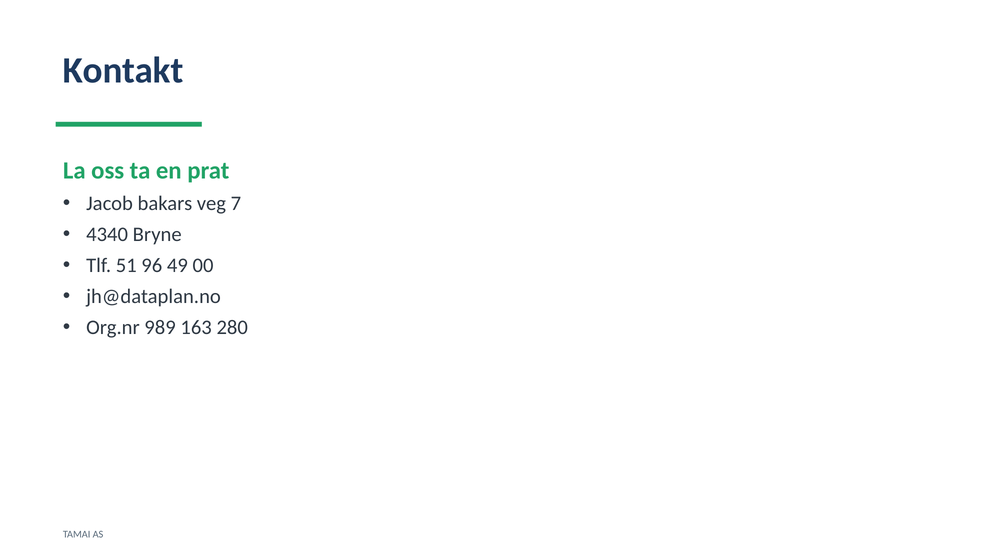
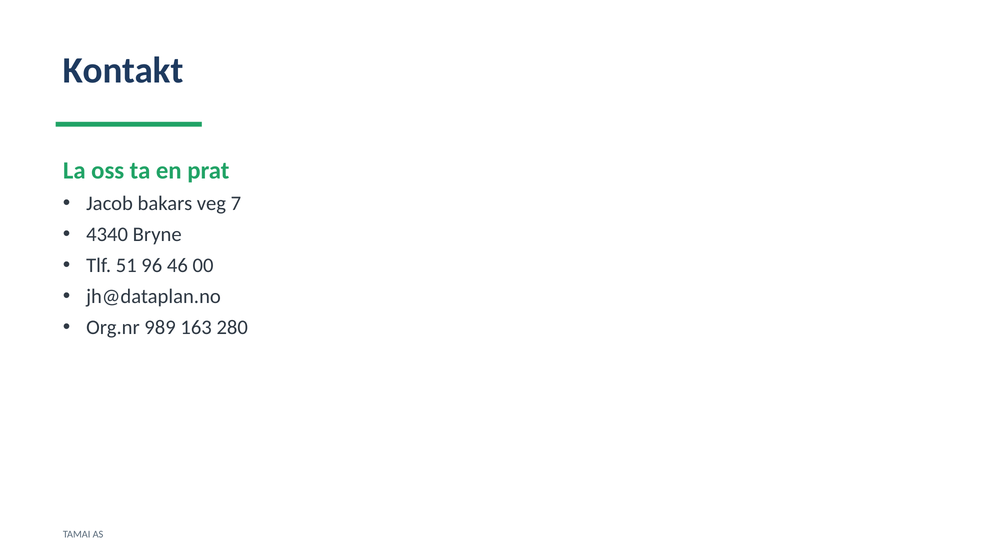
49: 49 -> 46 (177, 265)
